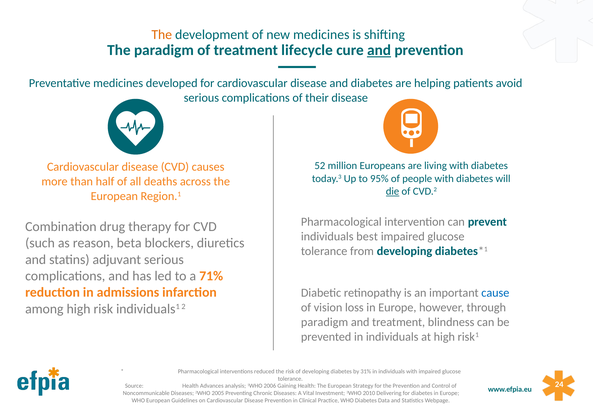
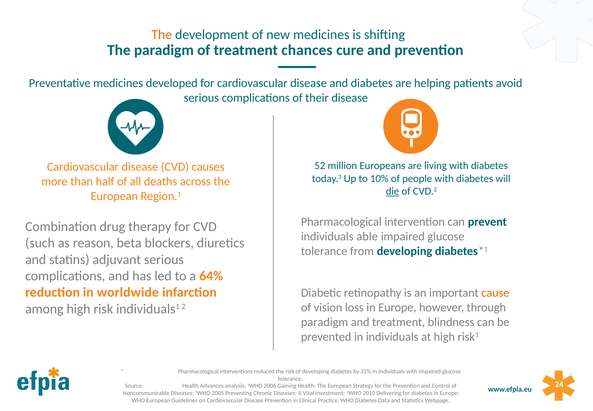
lifecycle: lifecycle -> chances (307, 50)
and underline: present -> none (379, 50)
95%: 95% -> 10% (379, 178)
best: best -> able (367, 236)
71%: 71% -> 64% (211, 276)
admissions: admissions -> worldwide (128, 292)
cause colour: blue -> orange (495, 293)
